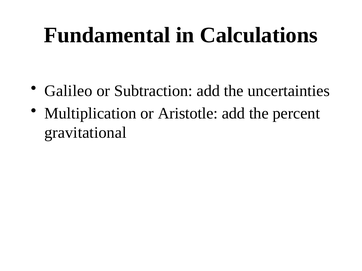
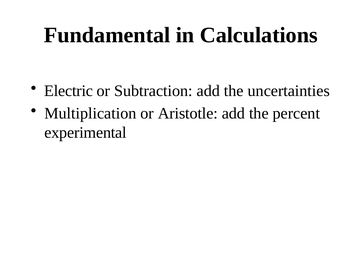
Galileo: Galileo -> Electric (69, 91)
gravitational: gravitational -> experimental (86, 133)
